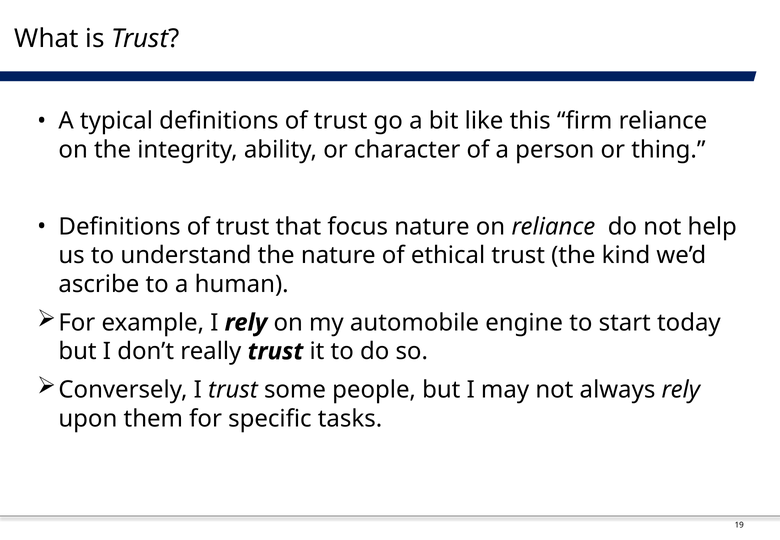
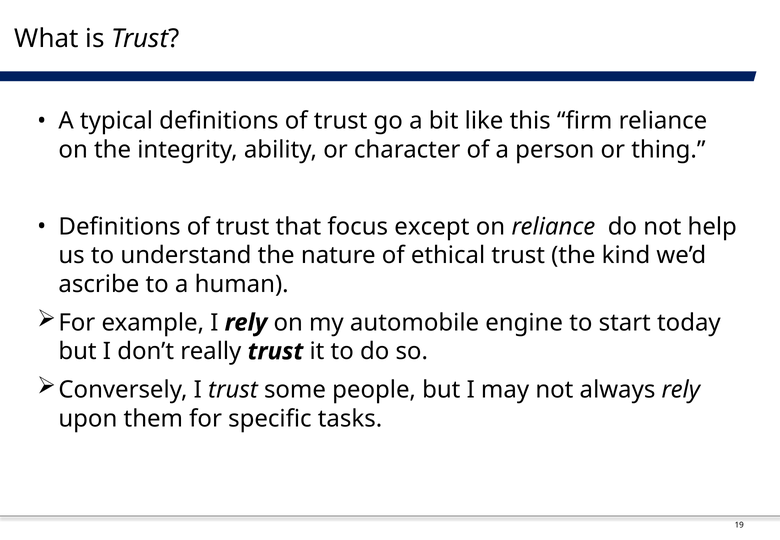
focus nature: nature -> except (432, 227)
